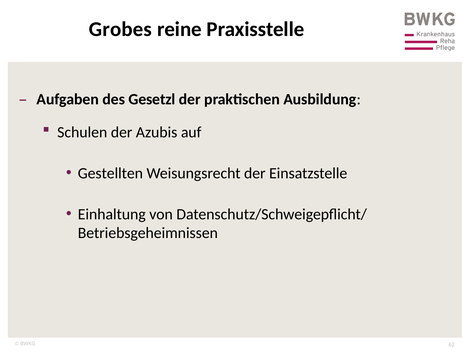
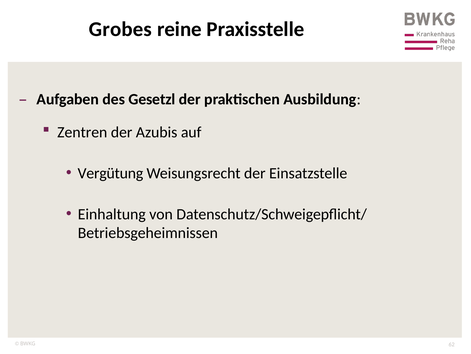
Schulen: Schulen -> Zentren (82, 132)
Gestellten: Gestellten -> Vergütung (110, 173)
